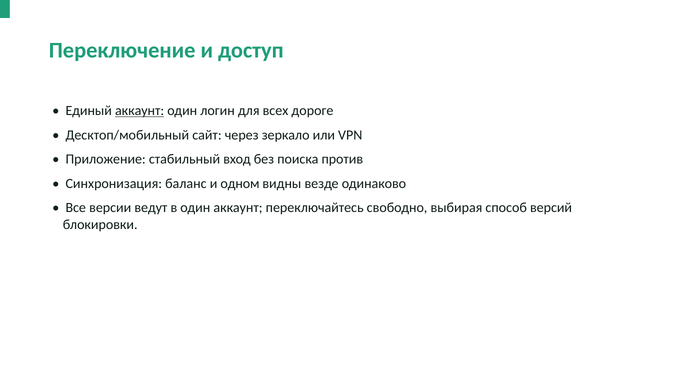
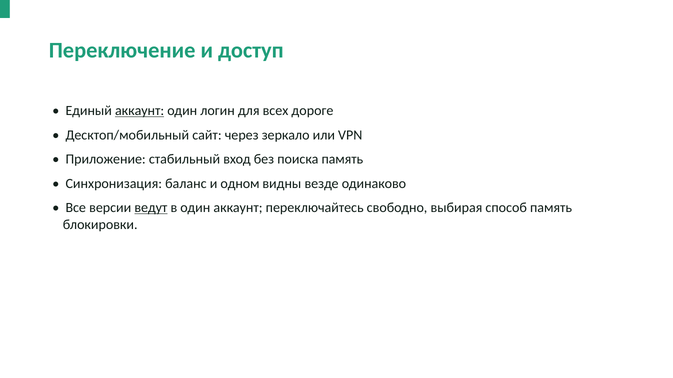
поиска против: против -> память (342, 159)
ведут underline: none -> present (151, 208)
способ версий: версий -> память (551, 208)
